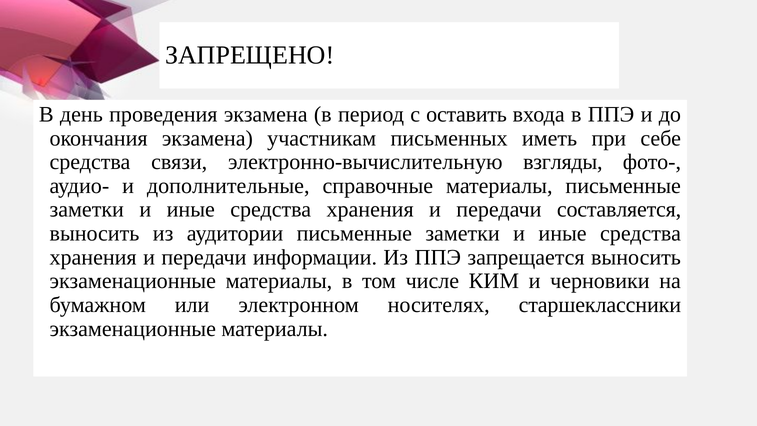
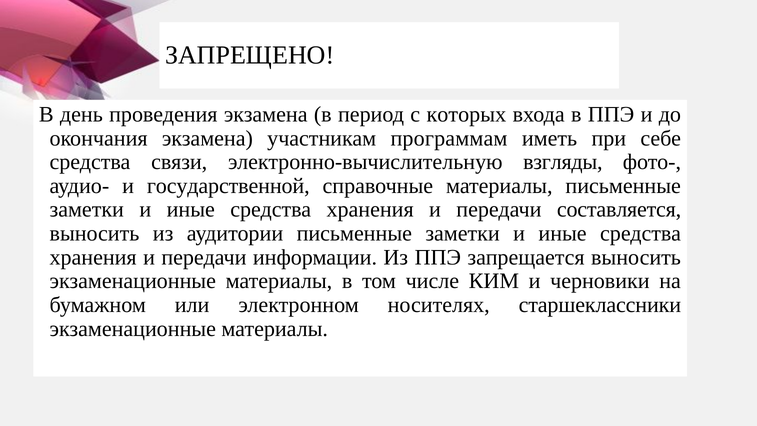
оставить: оставить -> которых (466, 114)
письменных: письменных -> программам (449, 138)
дополнительные: дополнительные -> государственной (228, 186)
